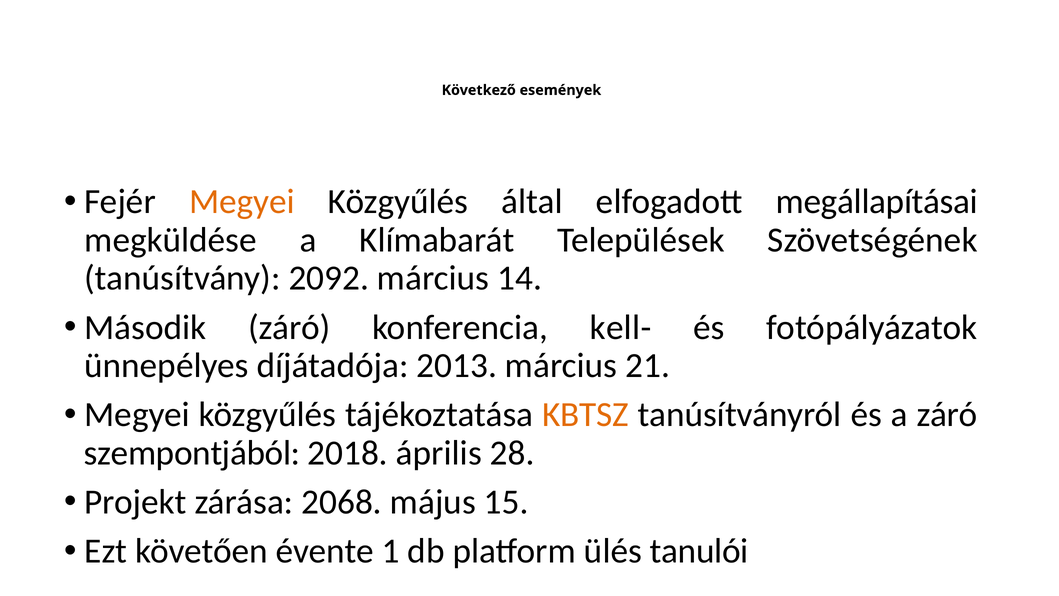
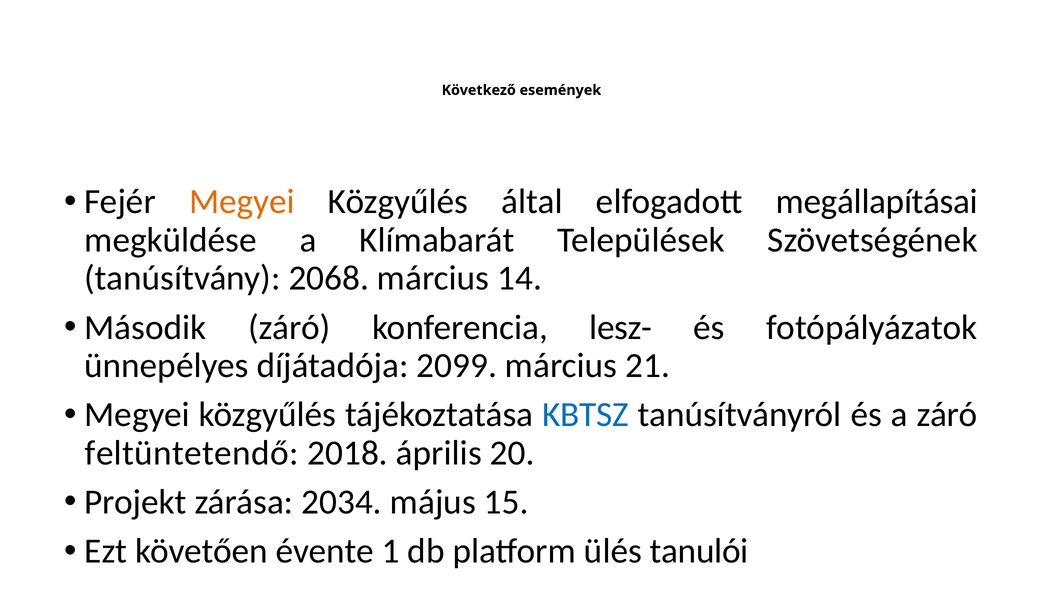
2092: 2092 -> 2068 (329, 278)
kell-: kell- -> lesz- (621, 327)
2013: 2013 -> 2099 (457, 365)
KBTSZ colour: orange -> blue (586, 415)
szempontjából: szempontjából -> feltüntetendő (192, 453)
28: 28 -> 20 (512, 453)
2068: 2068 -> 2034 (342, 502)
